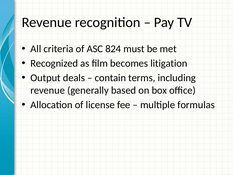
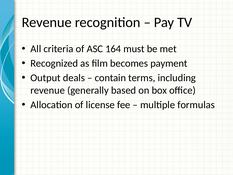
824: 824 -> 164 (113, 49)
litigation: litigation -> payment (169, 63)
